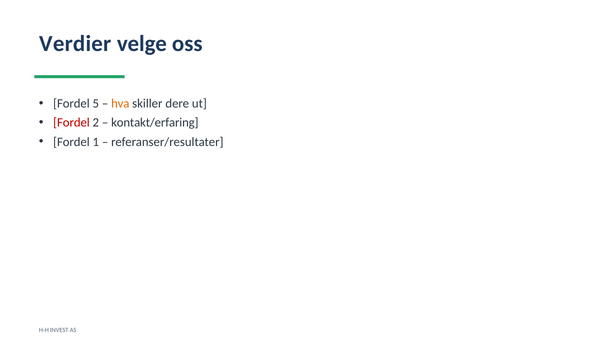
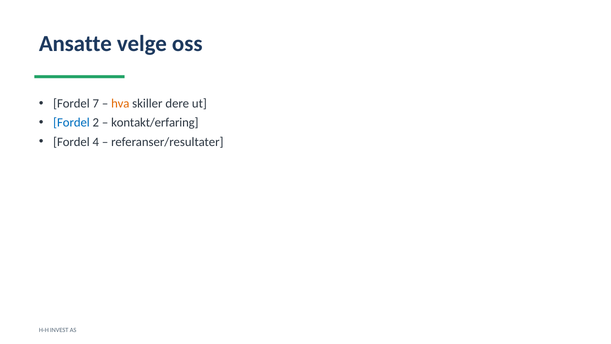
Verdier: Verdier -> Ansatte (75, 44)
5: 5 -> 7 (96, 103)
Fordel colour: red -> blue (71, 123)
1: 1 -> 4 (96, 142)
